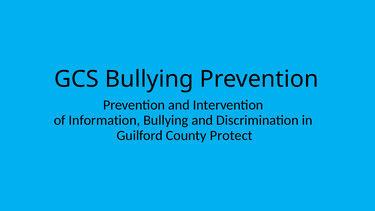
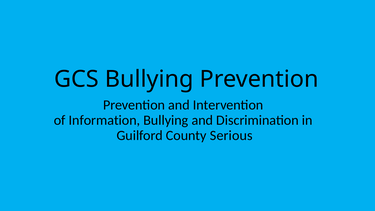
Protect: Protect -> Serious (231, 135)
